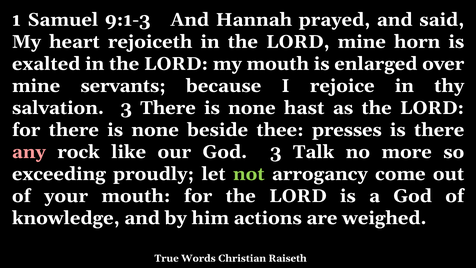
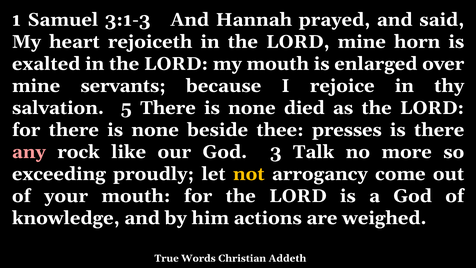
9:1-3: 9:1-3 -> 3:1-3 (128, 20)
salvation 3: 3 -> 5 (126, 108)
hast: hast -> died (304, 108)
not colour: light green -> yellow (249, 174)
Raiseth: Raiseth -> Addeth (287, 258)
